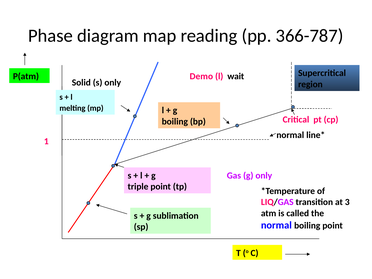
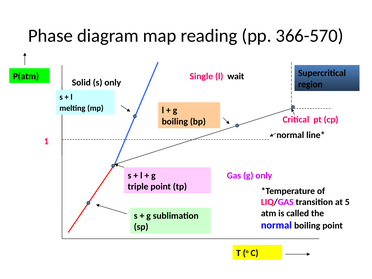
366-787: 366-787 -> 366-570 (310, 36)
Demo: Demo -> Single (201, 76)
3: 3 -> 5 (347, 202)
